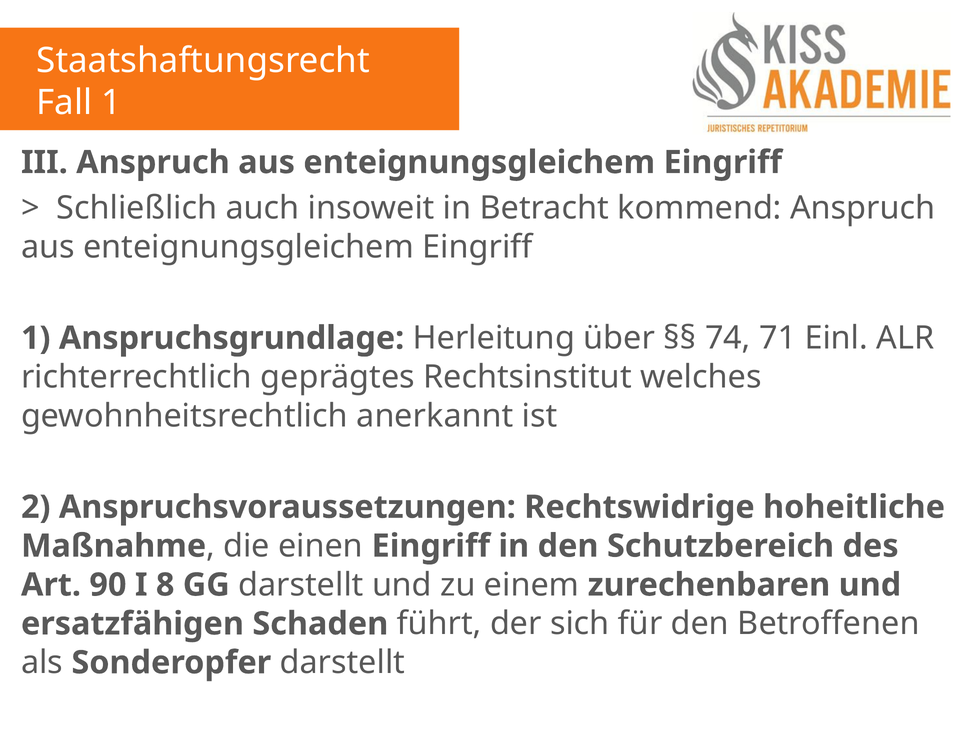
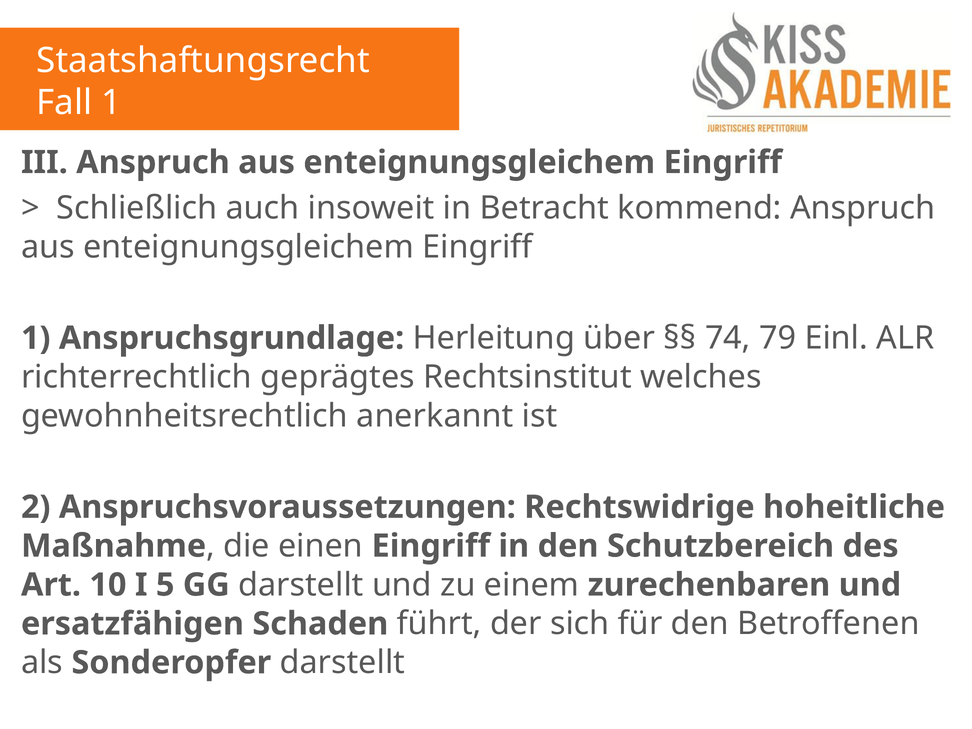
71: 71 -> 79 (778, 338)
90: 90 -> 10 (108, 585)
8: 8 -> 5 (165, 585)
